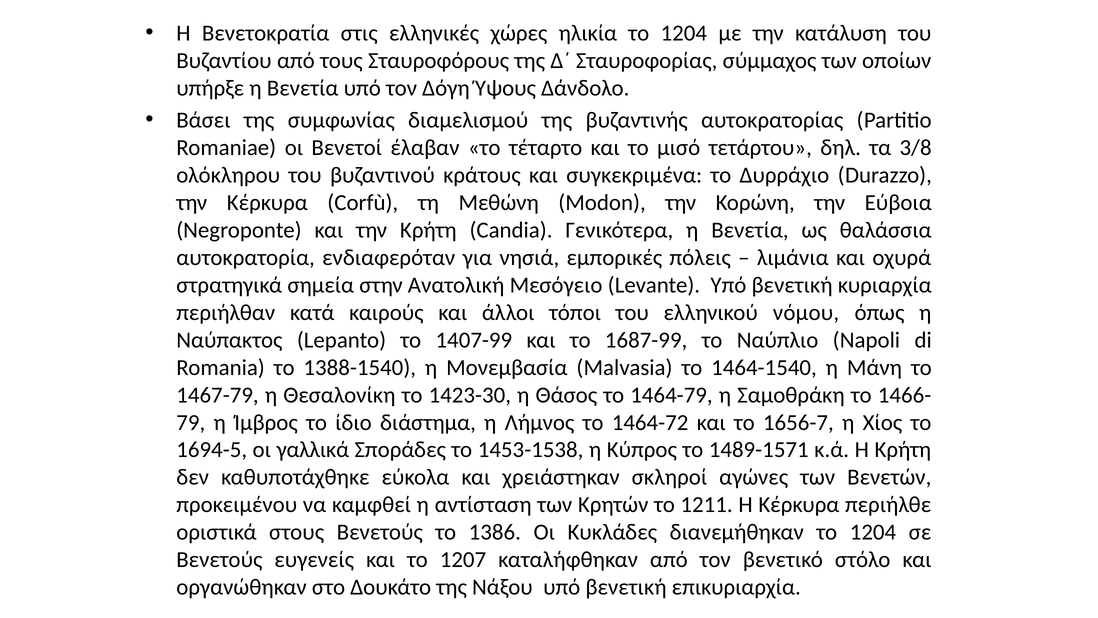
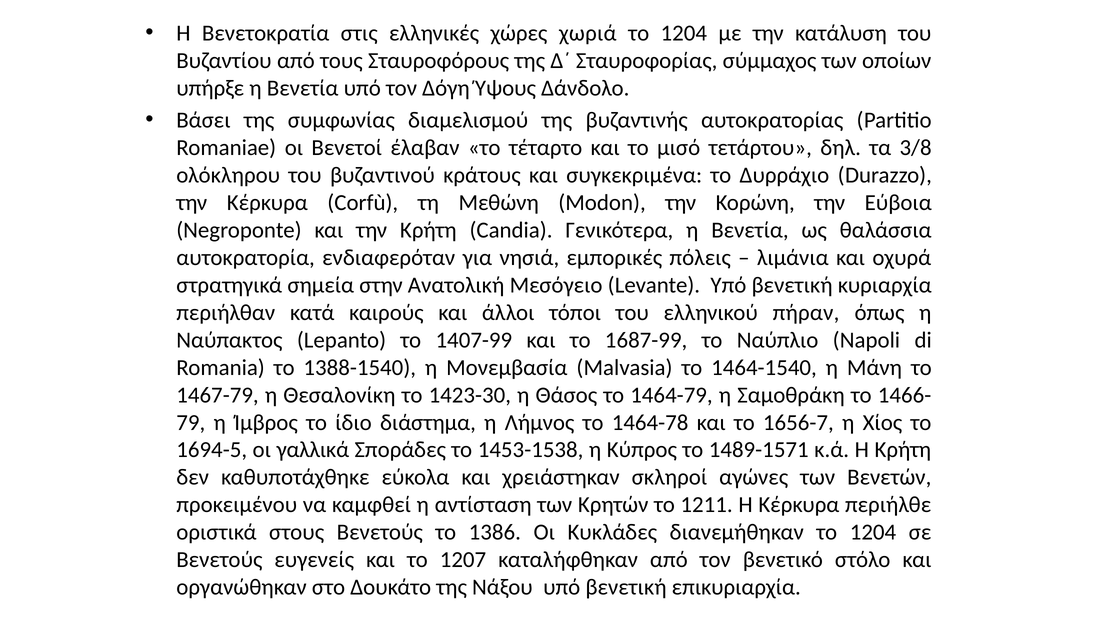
ηλικία: ηλικία -> χωριά (588, 33)
νόμου: νόμου -> πήραν (806, 312)
1464-72: 1464-72 -> 1464-78 (650, 422)
